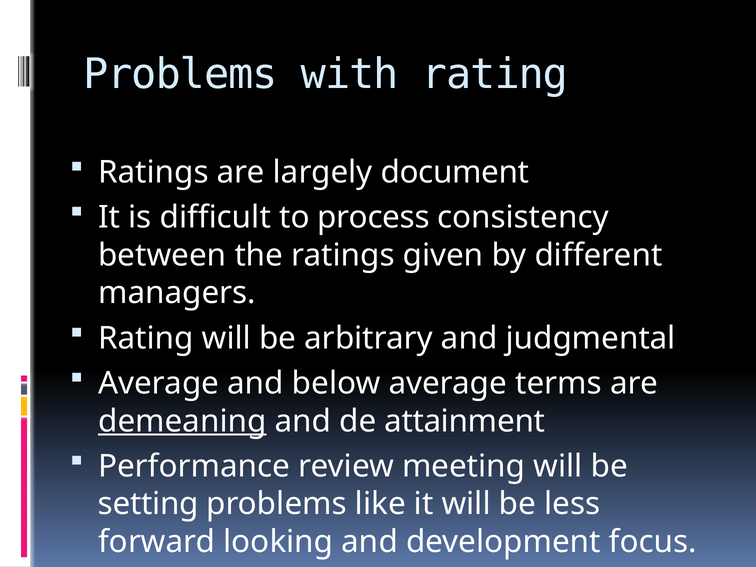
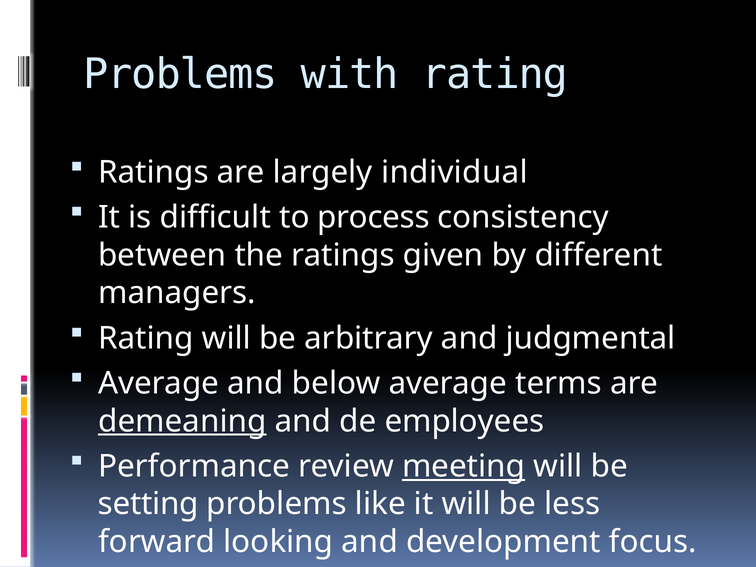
document: document -> individual (455, 172)
attainment: attainment -> employees (464, 421)
meeting underline: none -> present (464, 466)
